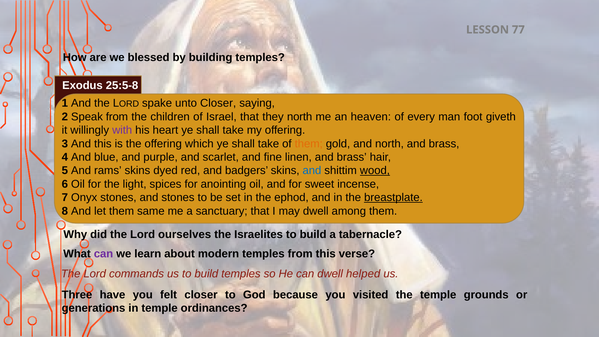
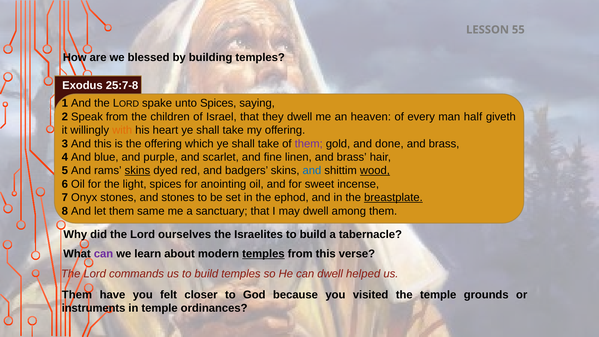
77: 77 -> 55 (518, 30)
25:5-8: 25:5-8 -> 25:7-8 (122, 86)
unto Closer: Closer -> Spices (218, 103)
they north: north -> dwell (300, 117)
foot: foot -> half (473, 117)
with colour: purple -> orange (122, 130)
them colour: orange -> purple (309, 144)
and north: north -> done (389, 144)
skins underline: none -> present (137, 171)
temples underline: none -> present (263, 254)
Three: Three -> Them (77, 295)
generations: generations -> instruments (94, 308)
